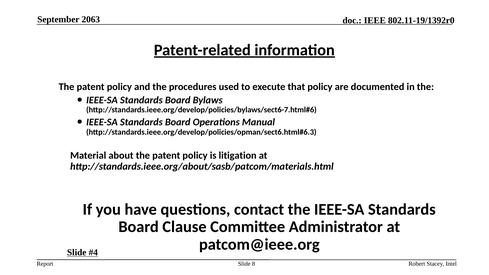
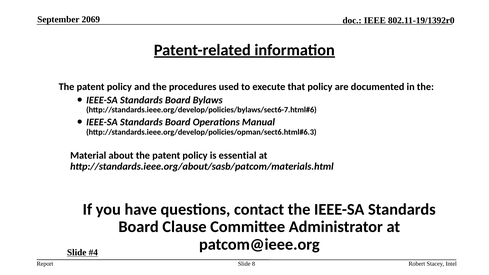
2063: 2063 -> 2069 (91, 19)
litigation: litigation -> essential (238, 155)
